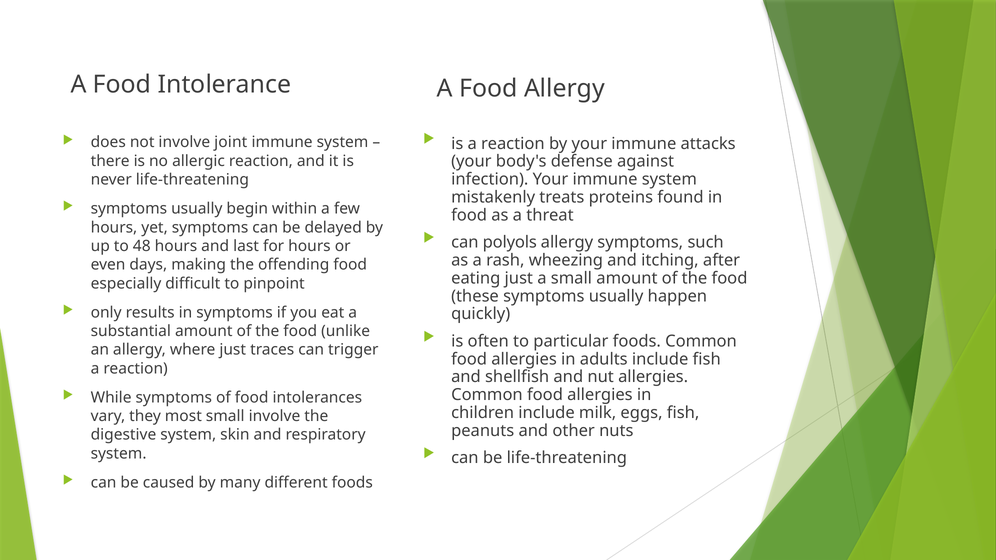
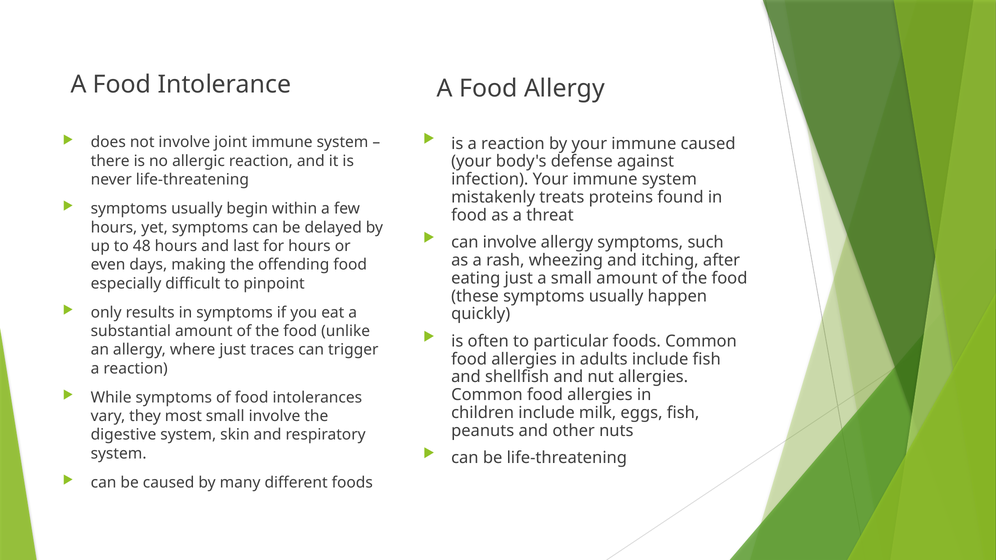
immune attacks: attacks -> caused (708, 144)
can polyols: polyols -> involve (510, 242)
